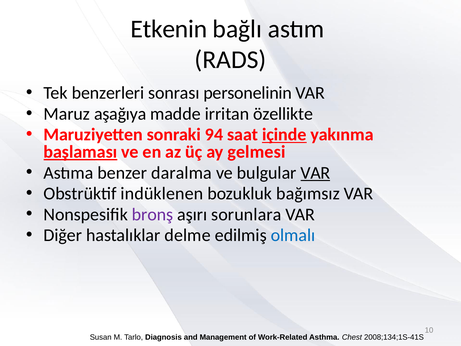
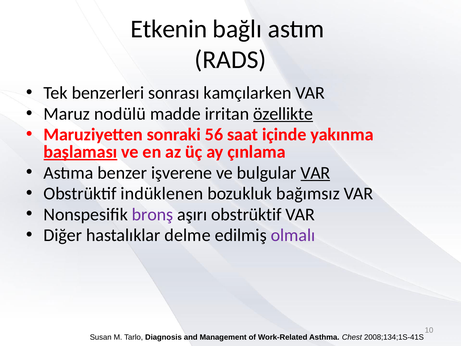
personelinin: personelinin -> kamçılarken (248, 93)
aşağıya: aşağıya -> nodülü (120, 114)
özellikte underline: none -> present (283, 114)
94: 94 -> 56 (214, 135)
içinde underline: present -> none (284, 135)
gelmesi: gelmesi -> çınlama (257, 152)
daralma: daralma -> işverene (182, 173)
aşırı sorunlara: sorunlara -> obstrüktif (246, 214)
olmalı colour: blue -> purple (293, 235)
